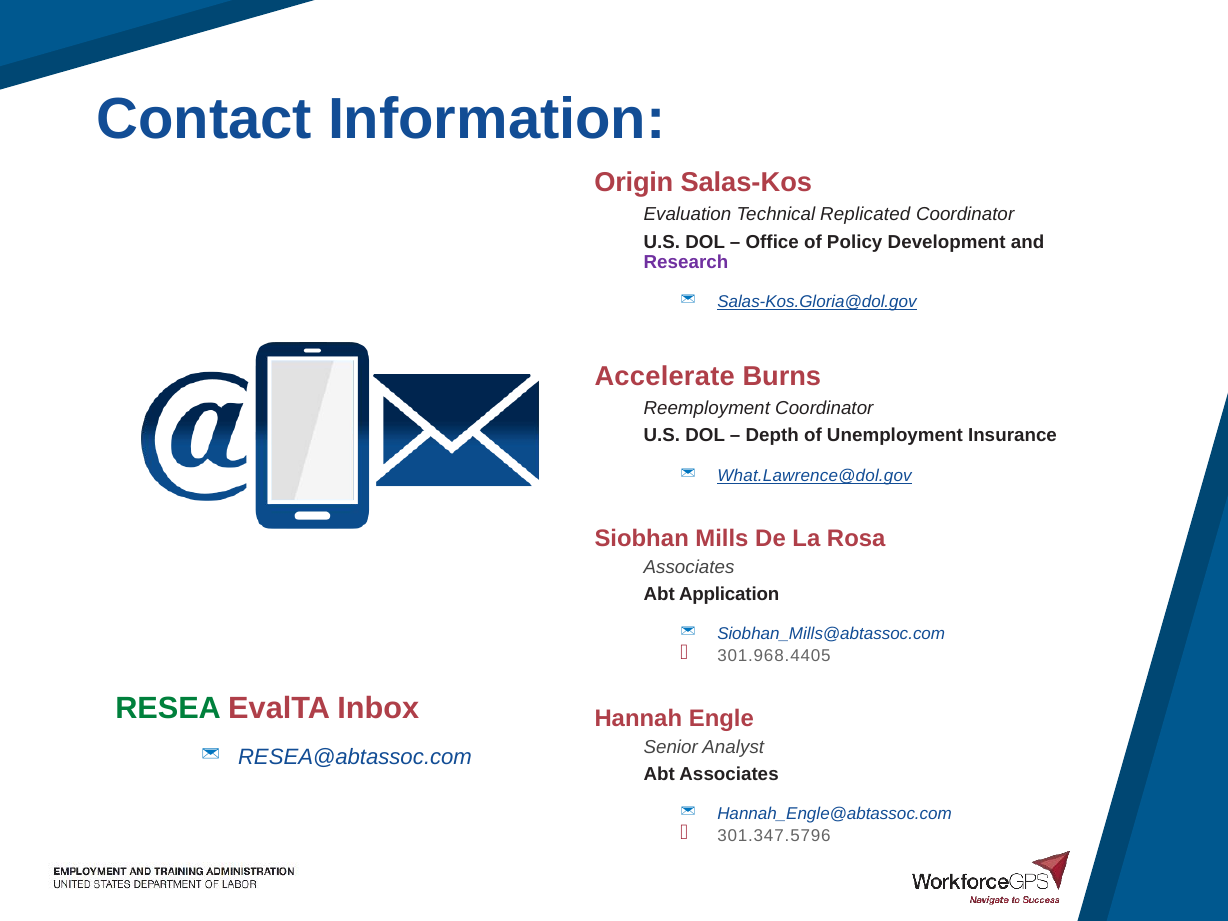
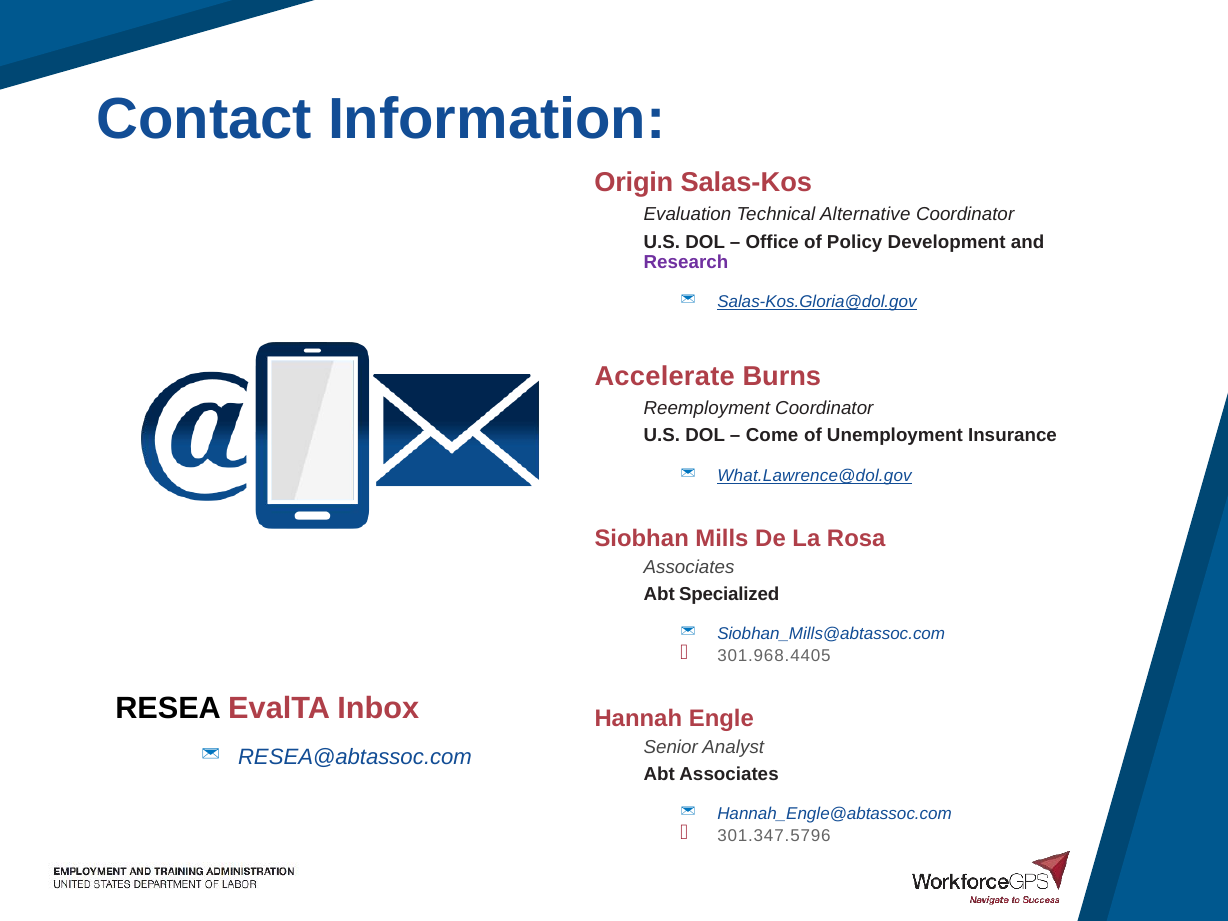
Replicated: Replicated -> Alternative (865, 215)
Depth: Depth -> Come (772, 436)
Application: Application -> Specialized (729, 594)
RESEA colour: green -> black (168, 708)
